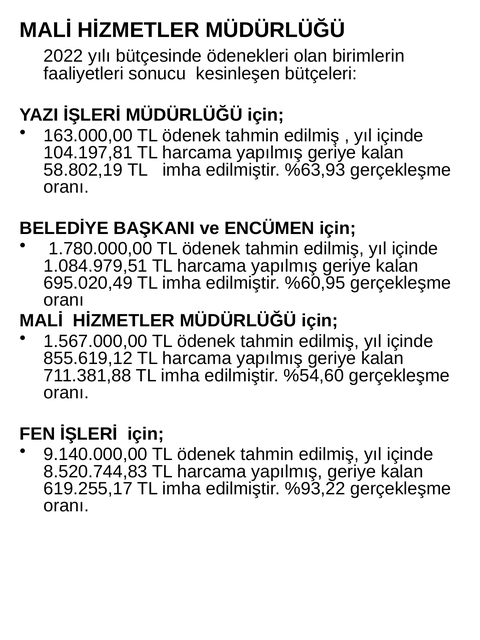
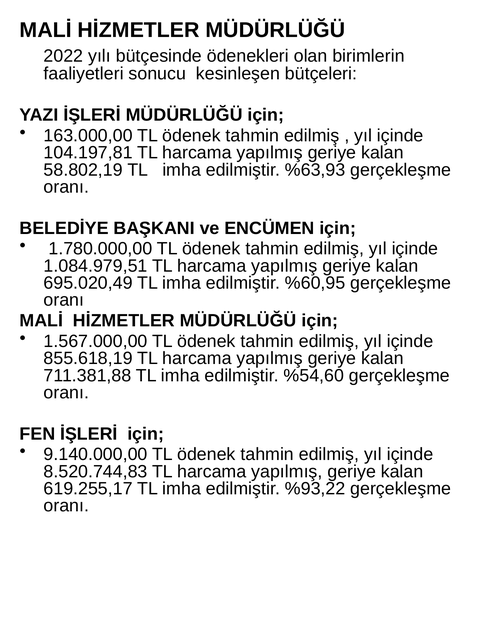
855.619,12: 855.619,12 -> 855.618,19 (88, 358)
